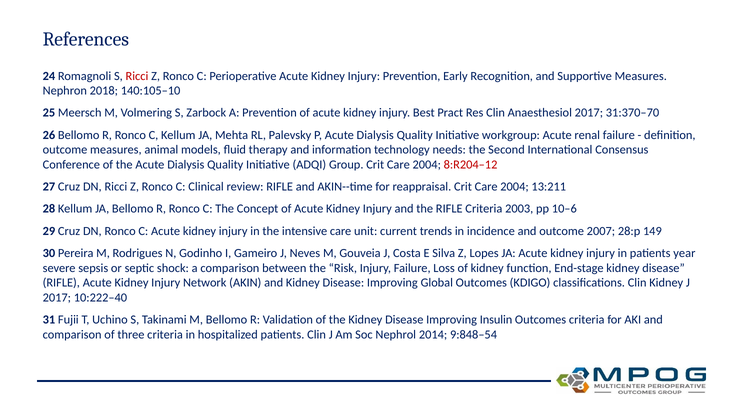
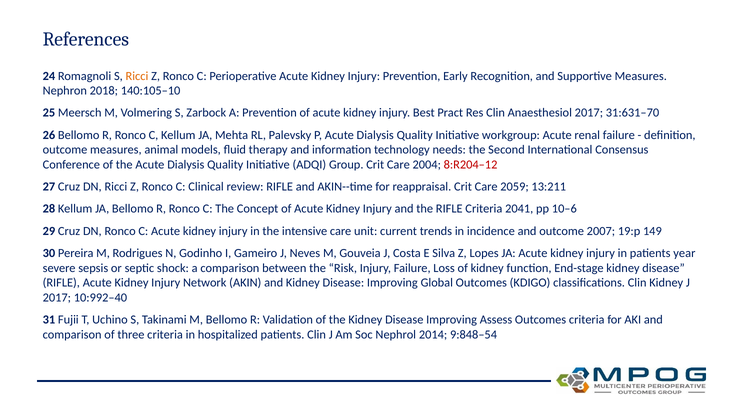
Ricci colour: red -> orange (137, 76)
31:370–70: 31:370–70 -> 31:631–70 (633, 113)
reappraisal Crit Care 2004: 2004 -> 2059 (515, 187)
2003: 2003 -> 2041 (519, 209)
28:p: 28:p -> 19:p (629, 231)
10:222–40: 10:222–40 -> 10:992–40 (100, 298)
Insulin: Insulin -> Assess (496, 320)
